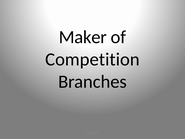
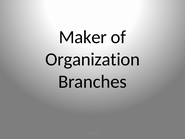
Competition: Competition -> Organization (93, 59)
